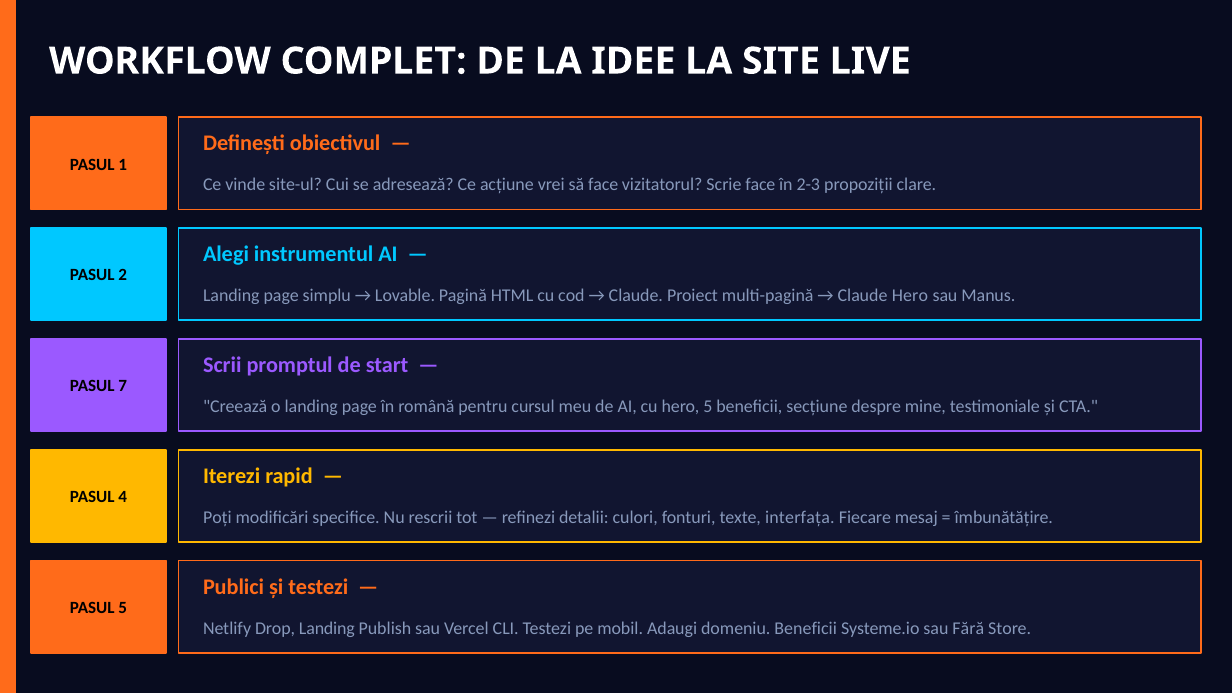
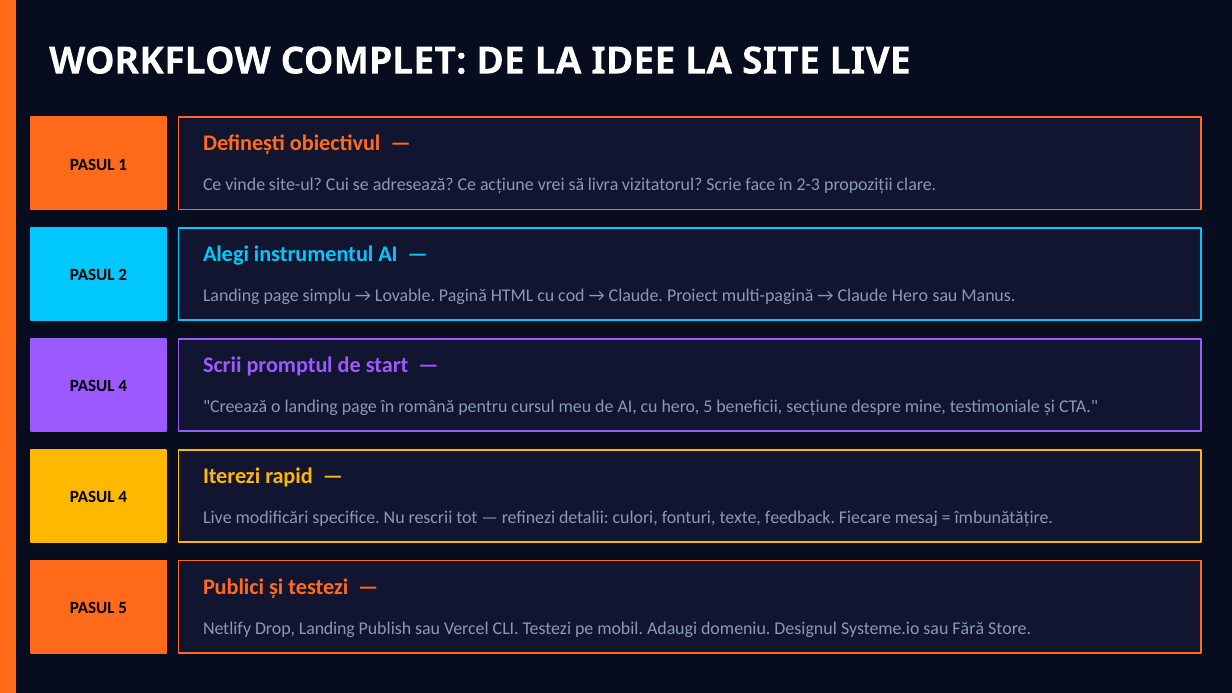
să face: face -> livra (603, 185)
7: 7 -> 4 (123, 386)
Poți: Poți -> Live (217, 517)
interfața: interfața -> feedback (800, 517)
domeniu Beneficii: Beneficii -> Designul (806, 628)
